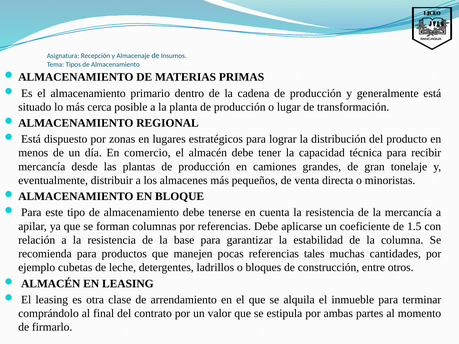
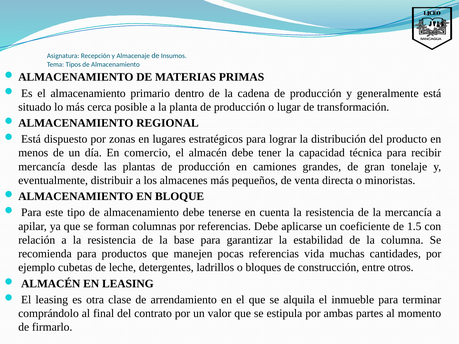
tales: tales -> vida (314, 254)
